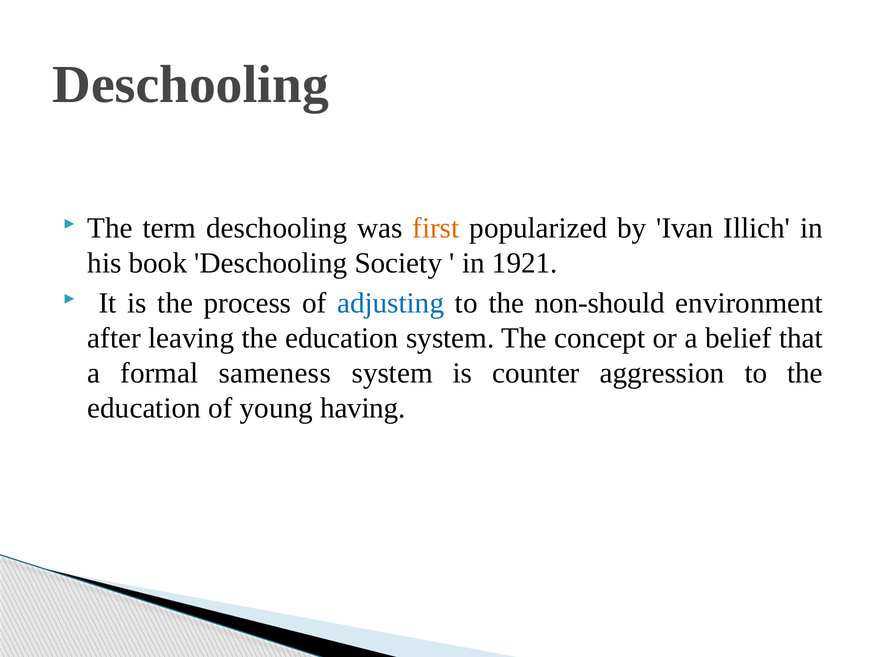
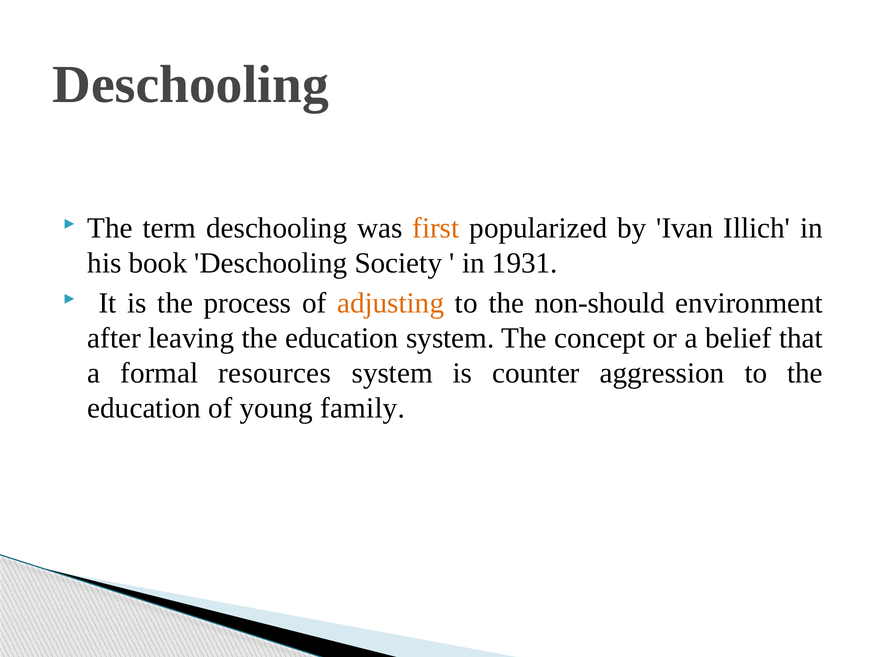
1921: 1921 -> 1931 (525, 263)
adjusting colour: blue -> orange (391, 303)
sameness: sameness -> resources (275, 373)
having: having -> family (363, 408)
